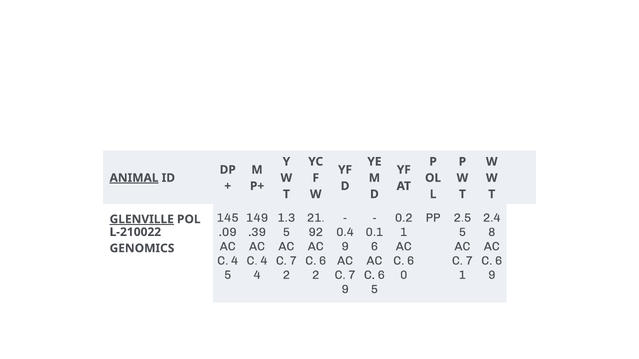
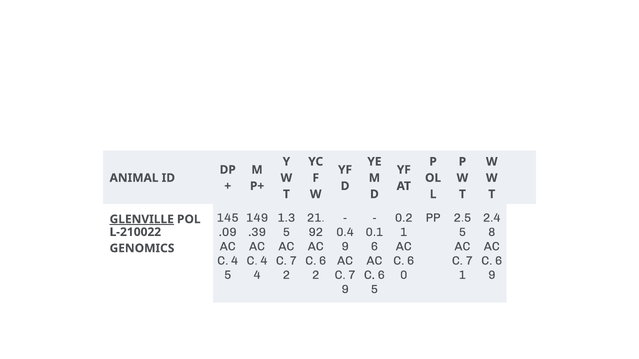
ANIMAL underline: present -> none (134, 178)
